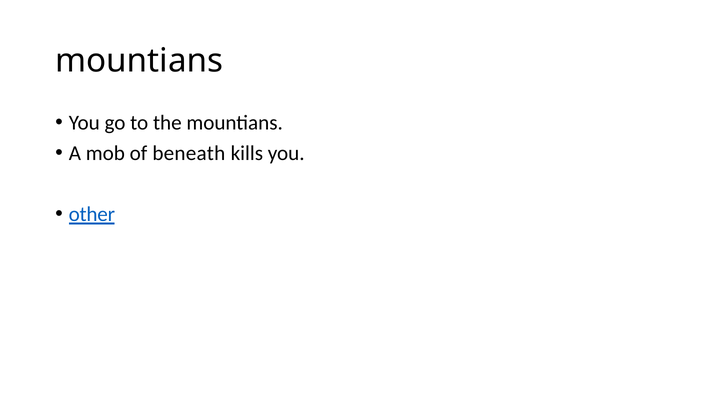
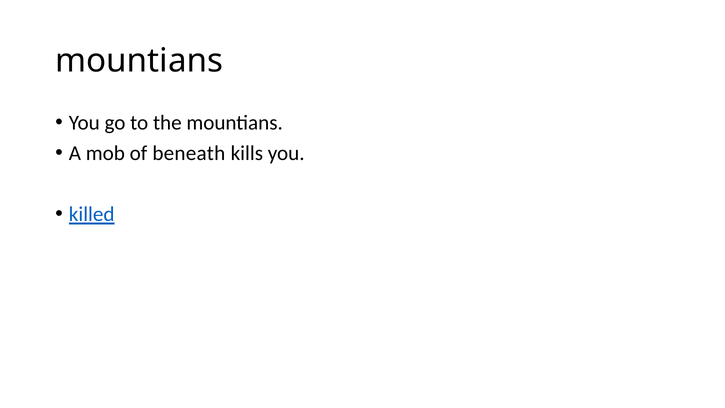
other: other -> killed (92, 214)
